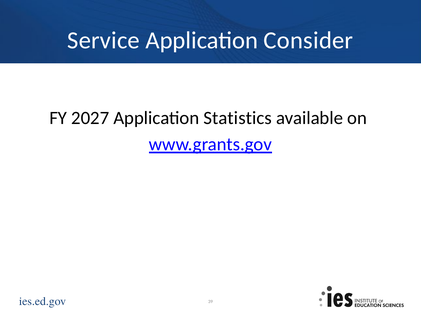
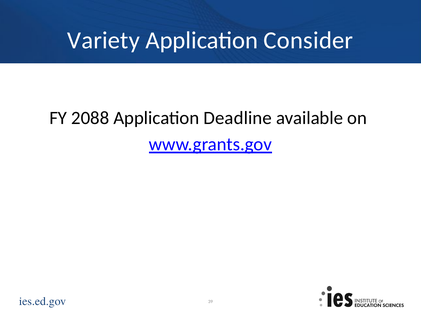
Service: Service -> Variety (104, 40)
2027: 2027 -> 2088 (90, 118)
Statistics: Statistics -> Deadline (238, 118)
